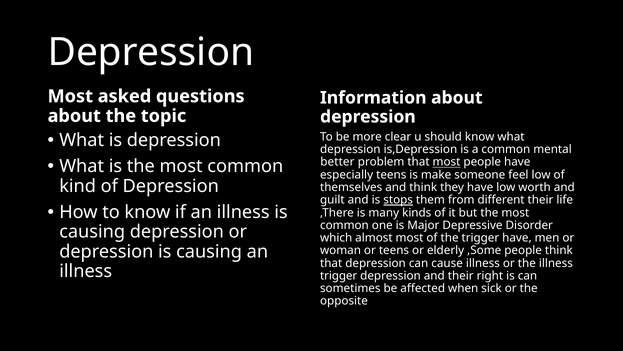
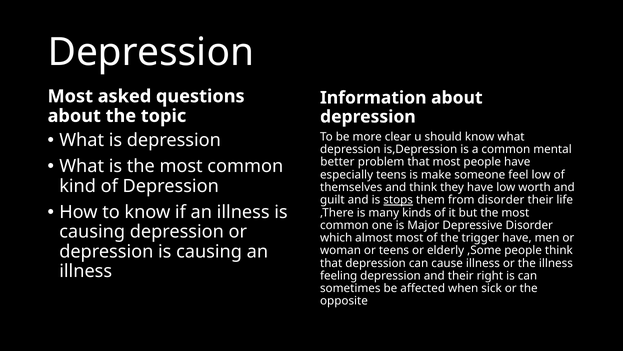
most underline: present -> none (447, 162)
from different: different -> disorder (501, 200)
trigger: trigger -> feeling (339, 275)
